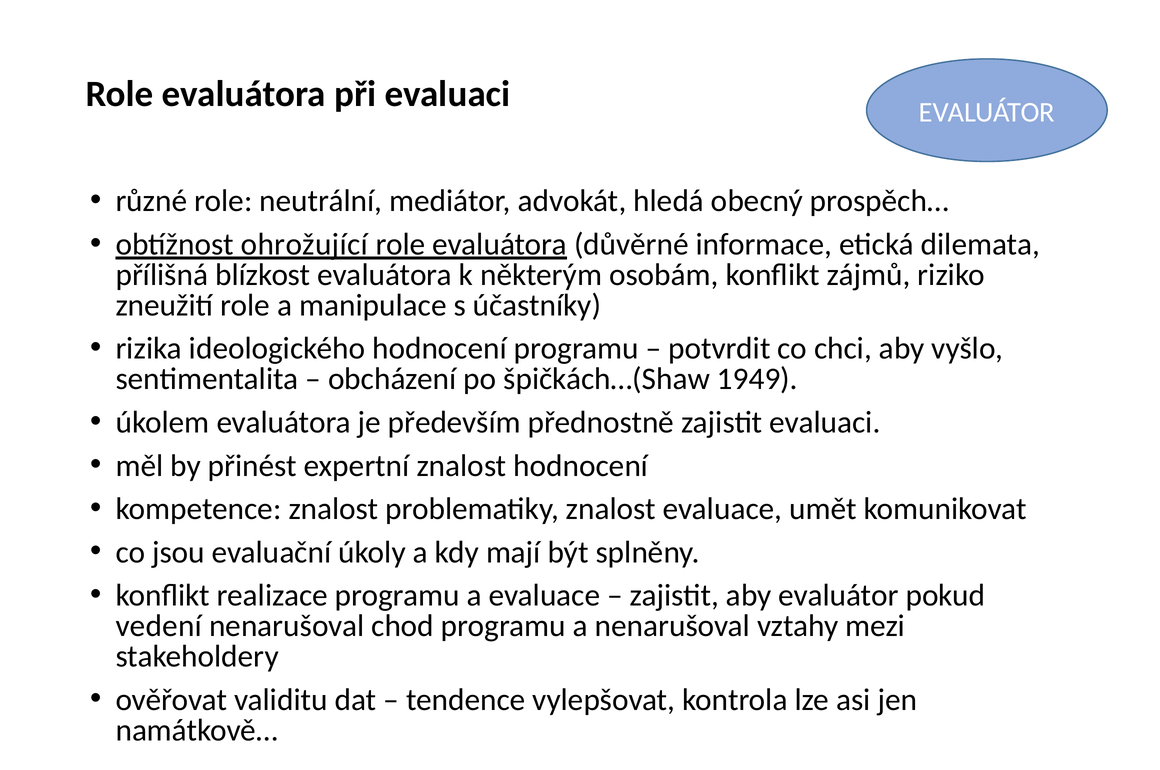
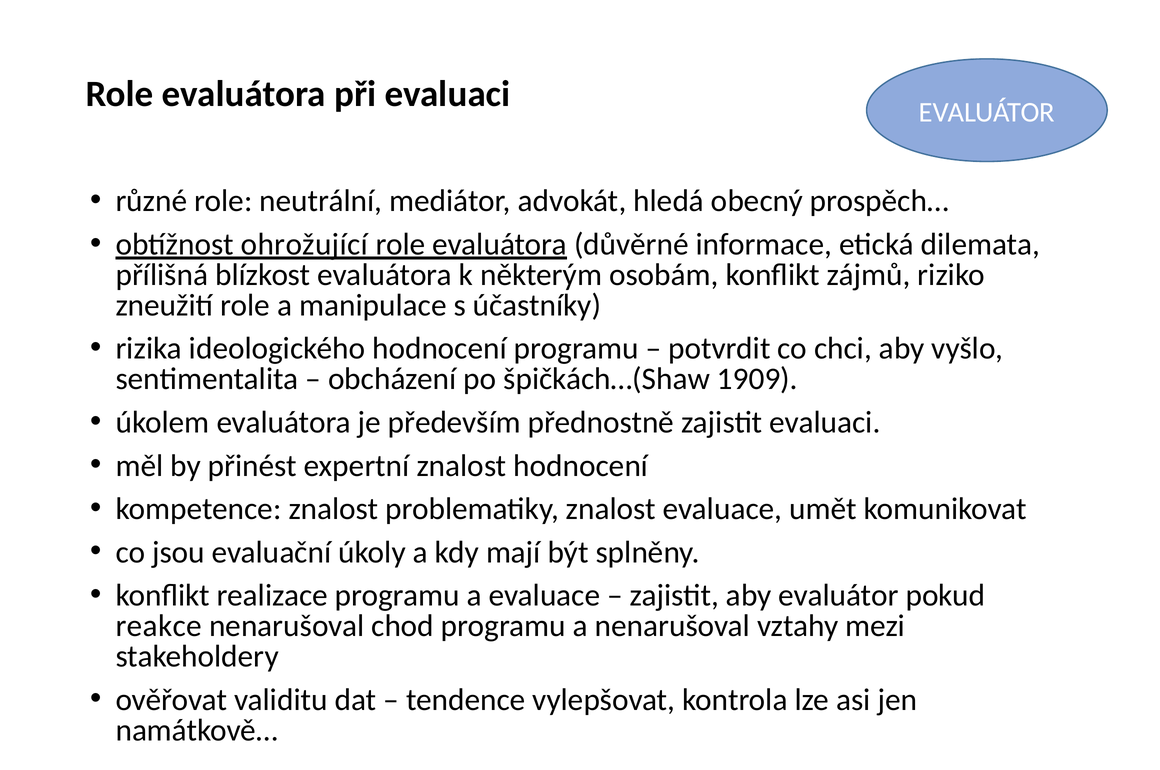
1949: 1949 -> 1909 (757, 379)
vedení: vedení -> reakce (159, 626)
